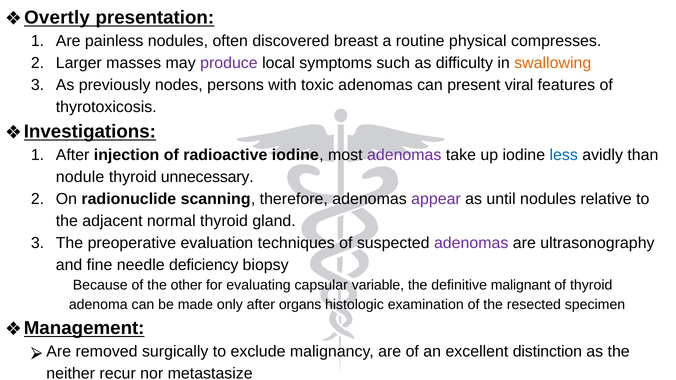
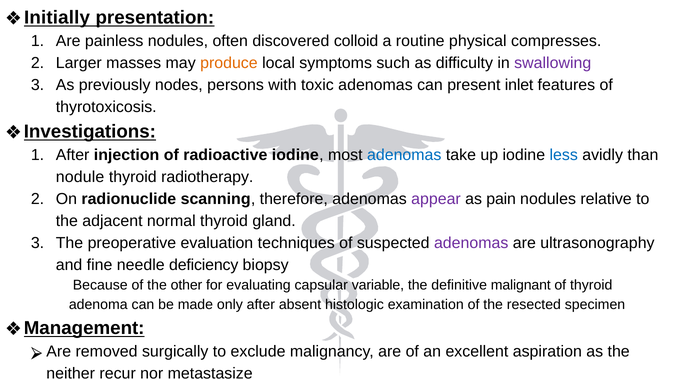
Overtly: Overtly -> Initially (57, 18)
breast: breast -> colloid (356, 41)
produce colour: purple -> orange (229, 63)
swallowing colour: orange -> purple (553, 63)
viral: viral -> inlet (519, 85)
adenomas colour: purple -> blue (404, 155)
unnecessary: unnecessary -> radiotherapy (207, 177)
until: until -> pain (501, 199)
organs: organs -> absent (300, 305)
distinction: distinction -> aspiration (547, 352)
